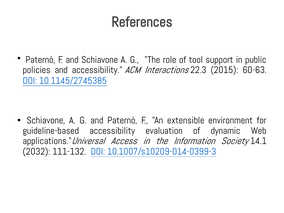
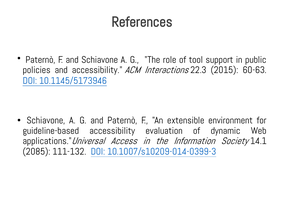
10.1145/2745385: 10.1145/2745385 -> 10.1145/5173946 (73, 81)
2032: 2032 -> 2085 (36, 152)
